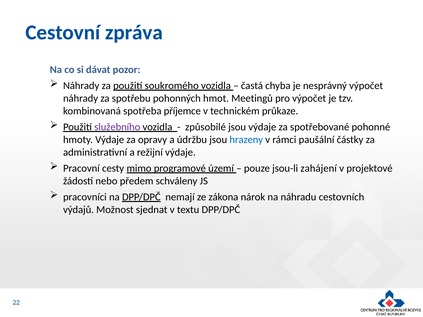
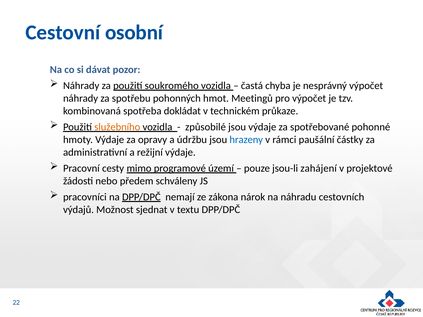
zpráva: zpráva -> osobní (134, 33)
příjemce: příjemce -> dokládat (182, 111)
služebního colour: purple -> orange (117, 127)
